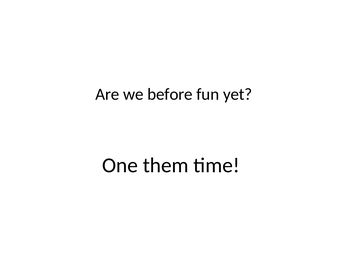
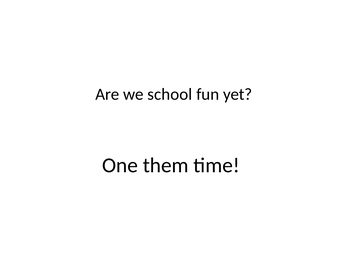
before: before -> school (170, 94)
